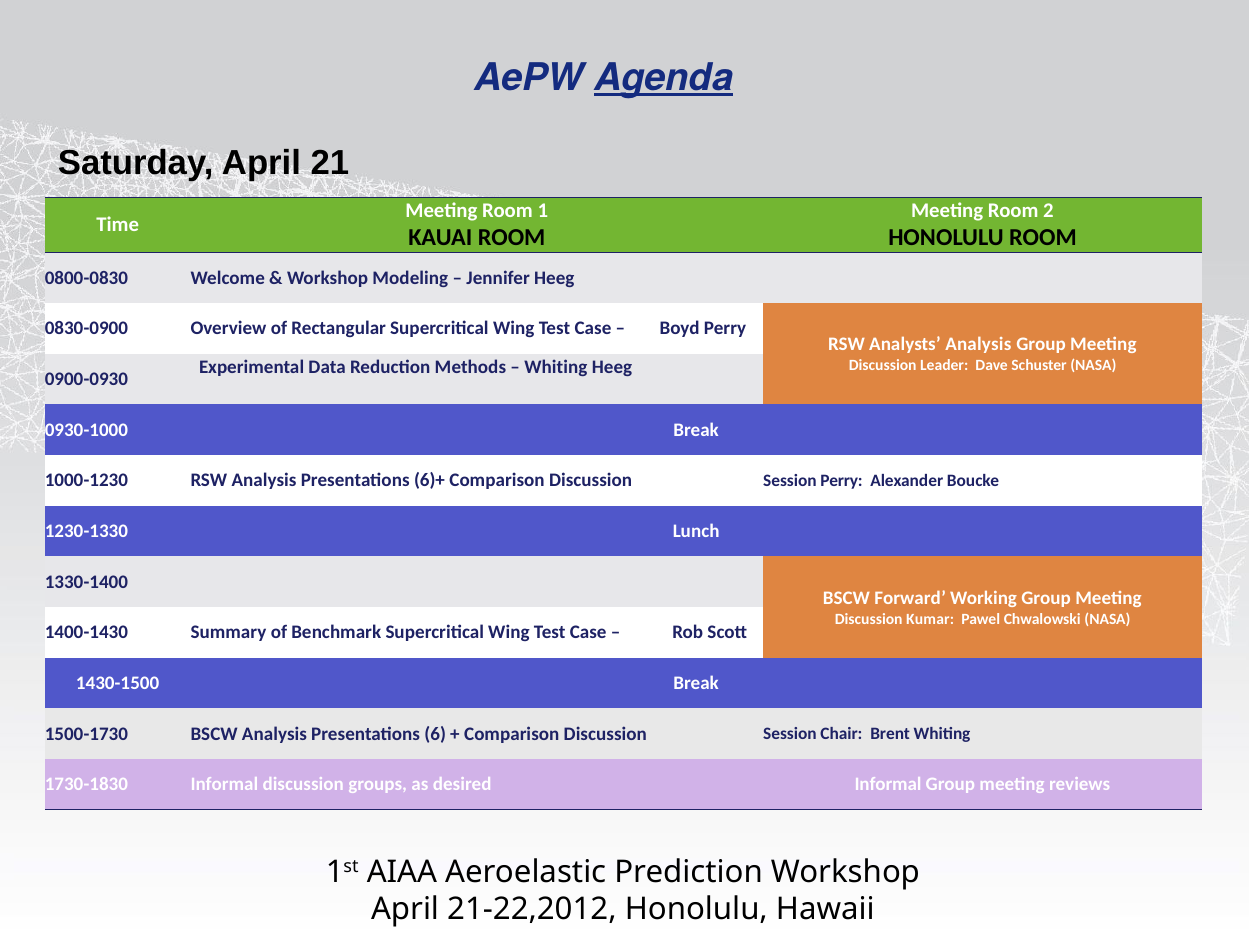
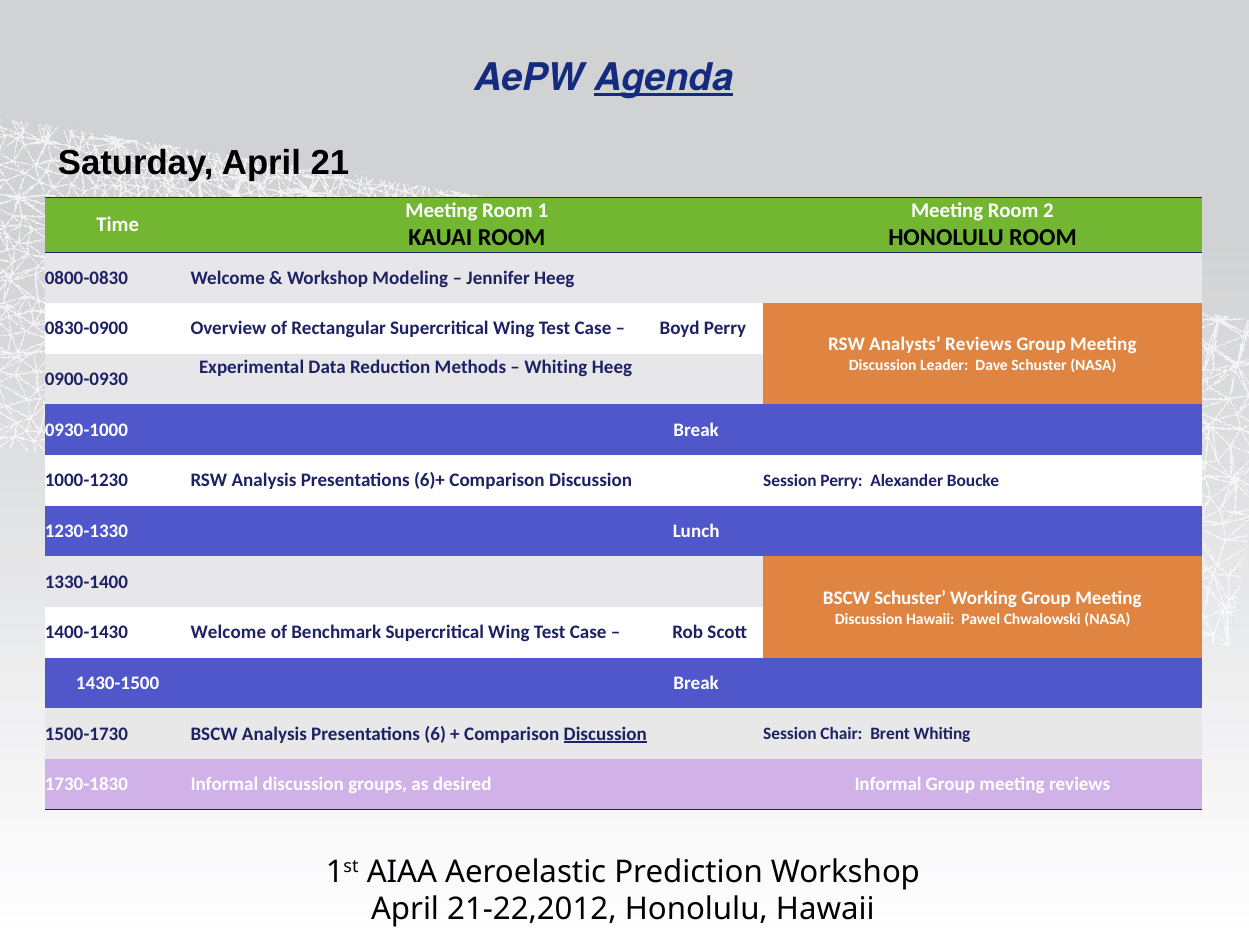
Analysts Analysis: Analysis -> Reviews (978, 344)
BSCW Forward: Forward -> Schuster (910, 598)
Discussion Kumar: Kumar -> Hawaii (930, 619)
1400-1430 Summary: Summary -> Welcome (228, 632)
Discussion underline: none -> present (605, 734)
